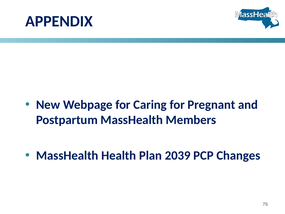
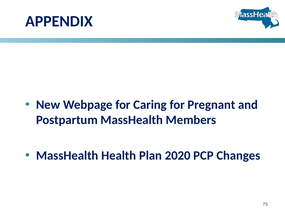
2039: 2039 -> 2020 (178, 155)
